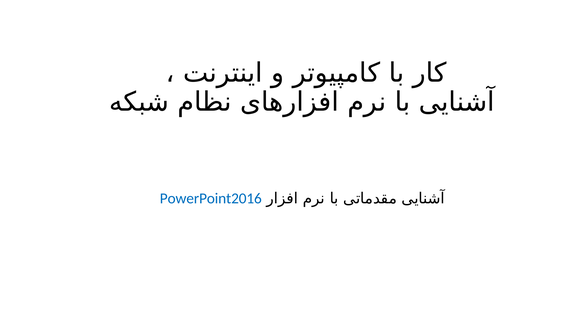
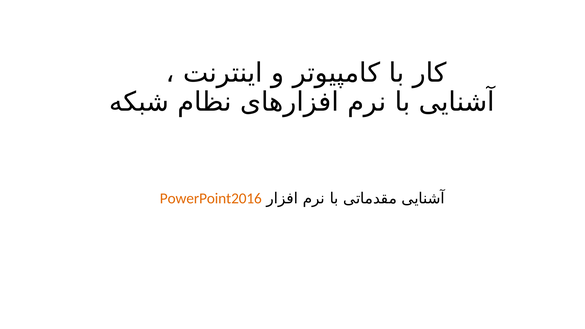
PowerPoint2016 colour: blue -> orange (211, 199)
